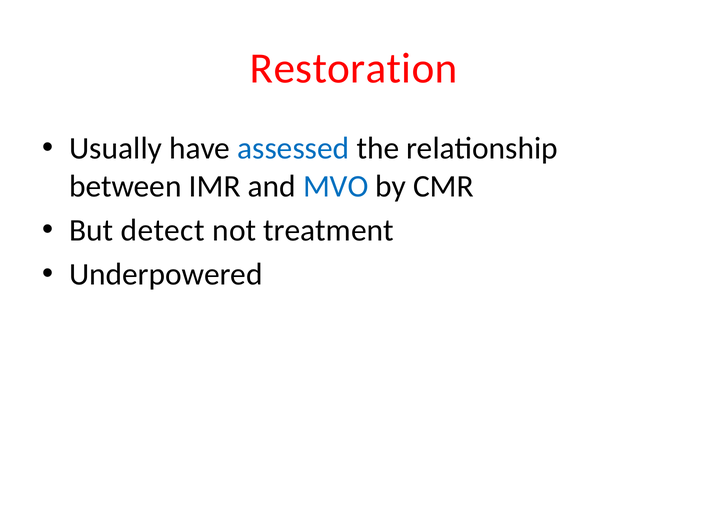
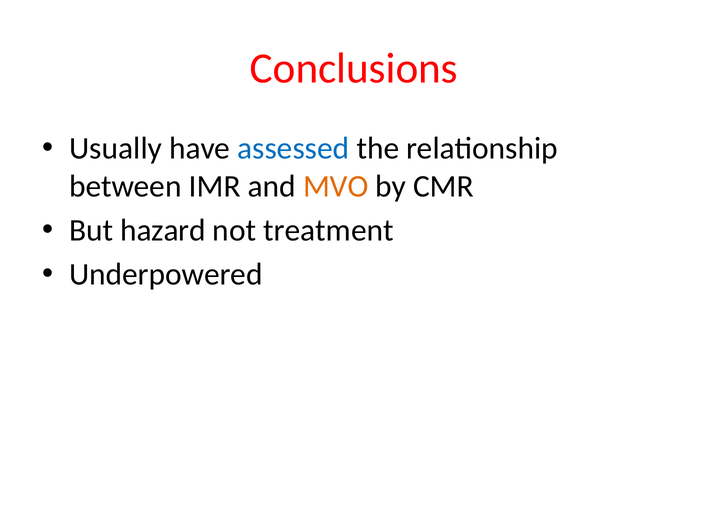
Restoration: Restoration -> Conclusions (354, 69)
MVO colour: blue -> orange (336, 186)
detect: detect -> hazard (163, 230)
